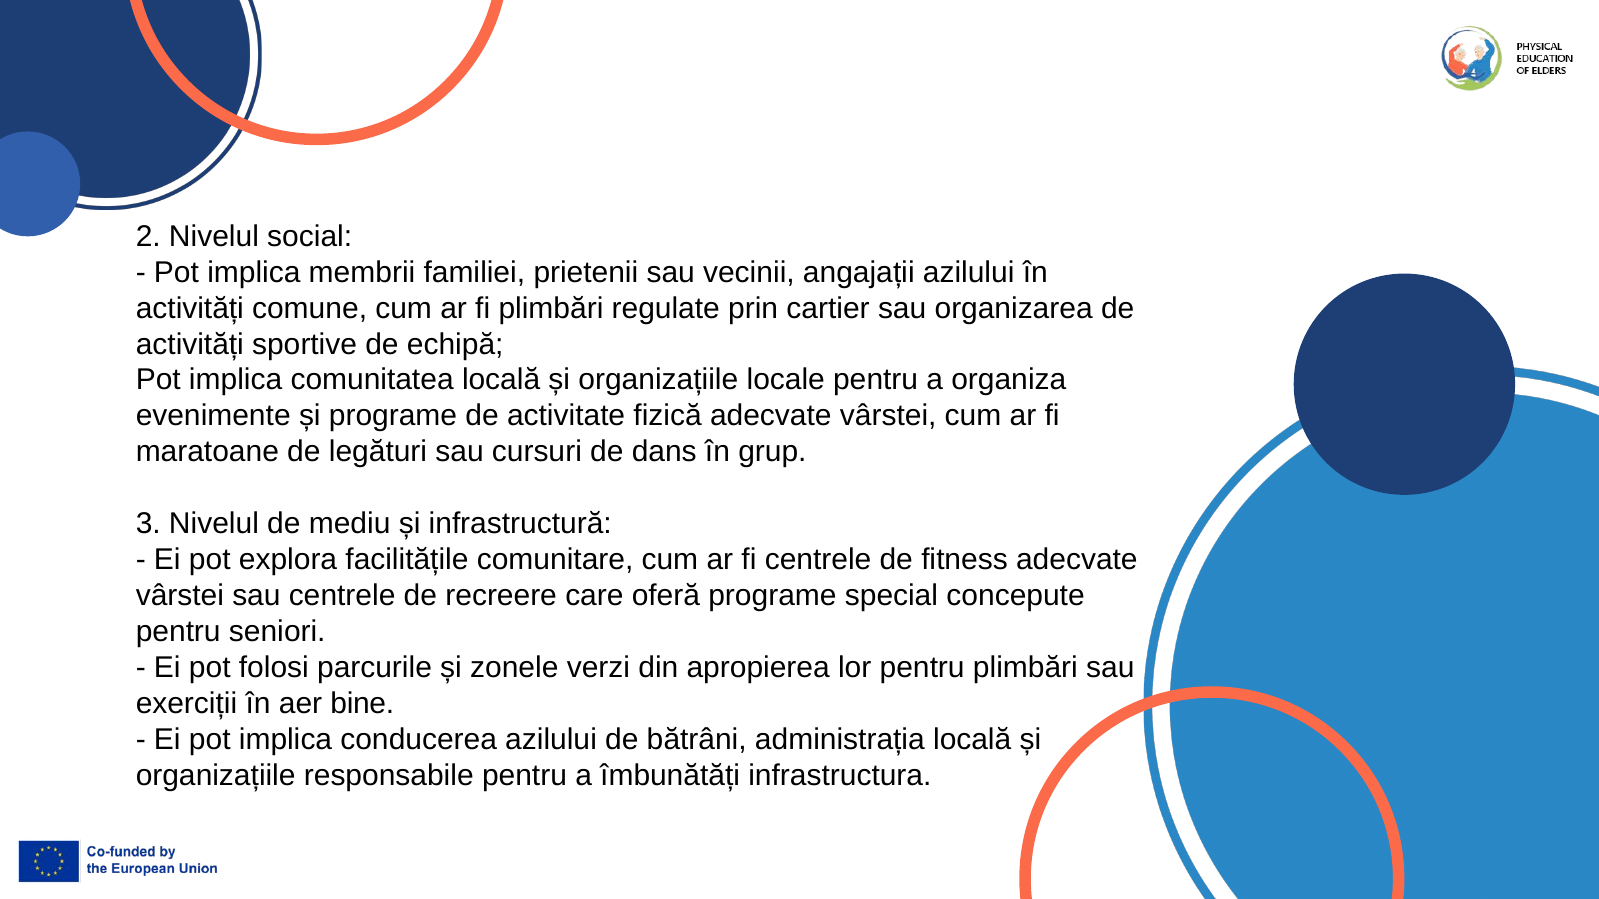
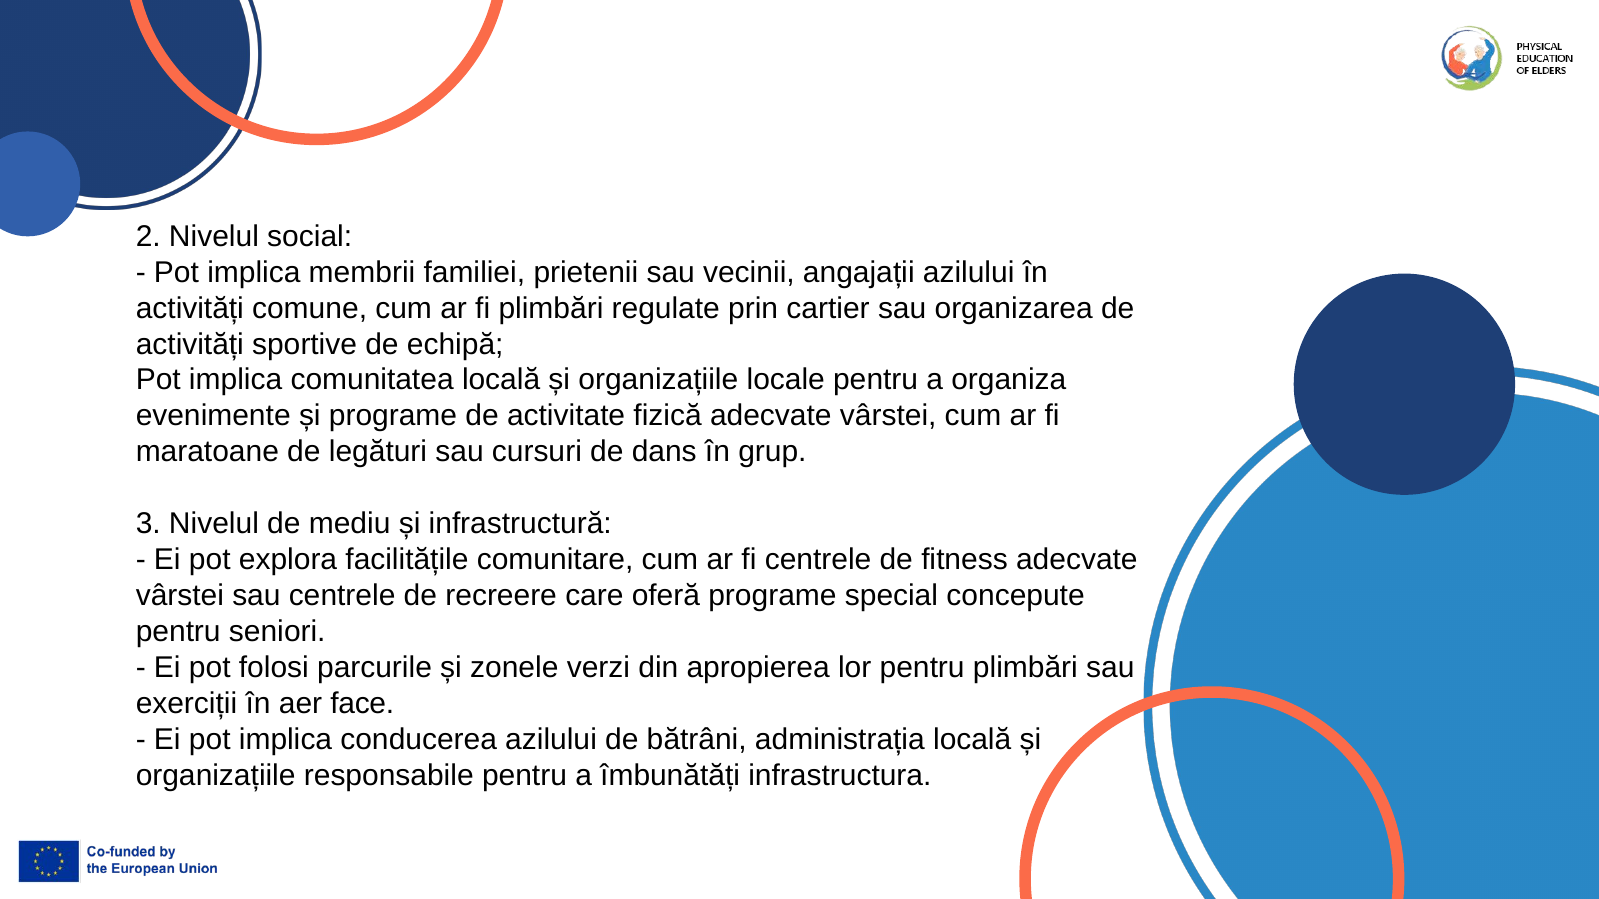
bine: bine -> face (362, 704)
